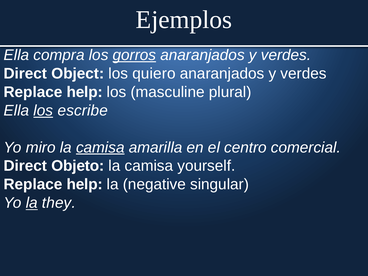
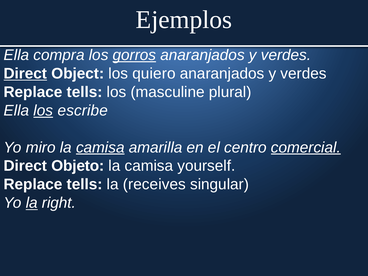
Direct underline: none -> present (25, 74)
help: help -> tells (85, 92)
comercial underline: none -> present (306, 147)
help: help -> tells (85, 184)
negative: negative -> receives (154, 184)
they: they -> right (59, 203)
